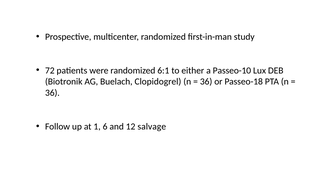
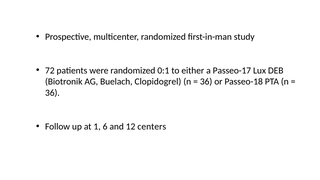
6:1: 6:1 -> 0:1 (163, 70)
Passeo-10: Passeo-10 -> Passeo-17 (232, 70)
salvage: salvage -> centers (152, 126)
